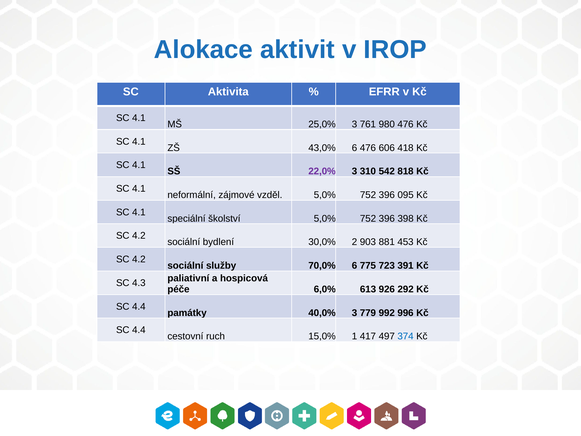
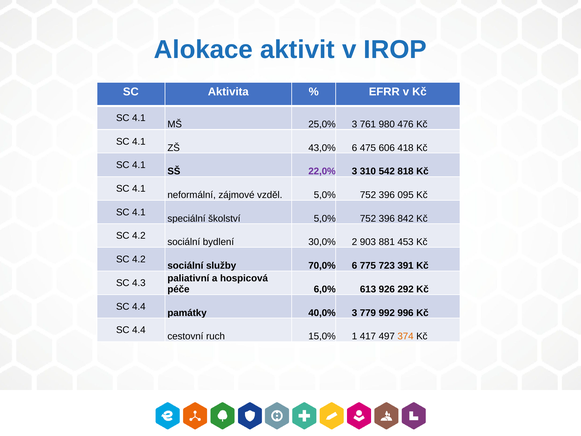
6 476: 476 -> 475 (368, 148)
398: 398 -> 842 (406, 218)
374 colour: blue -> orange (405, 336)
